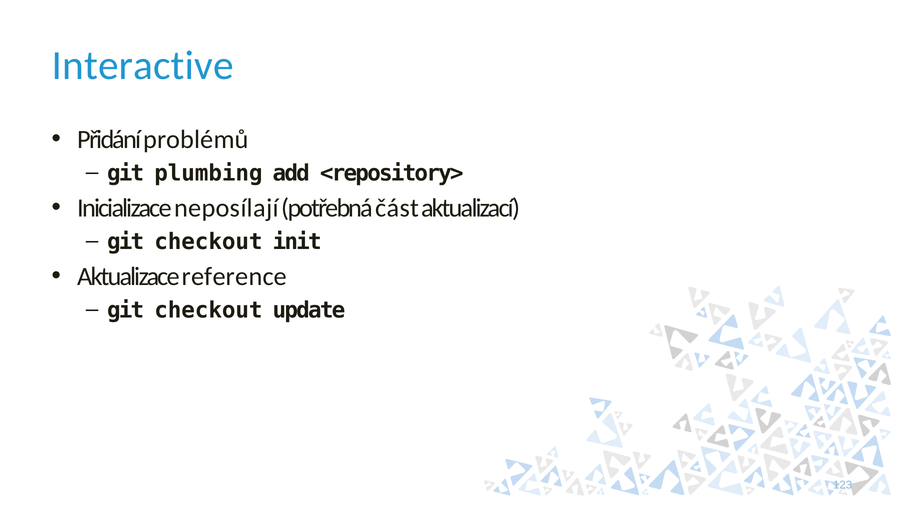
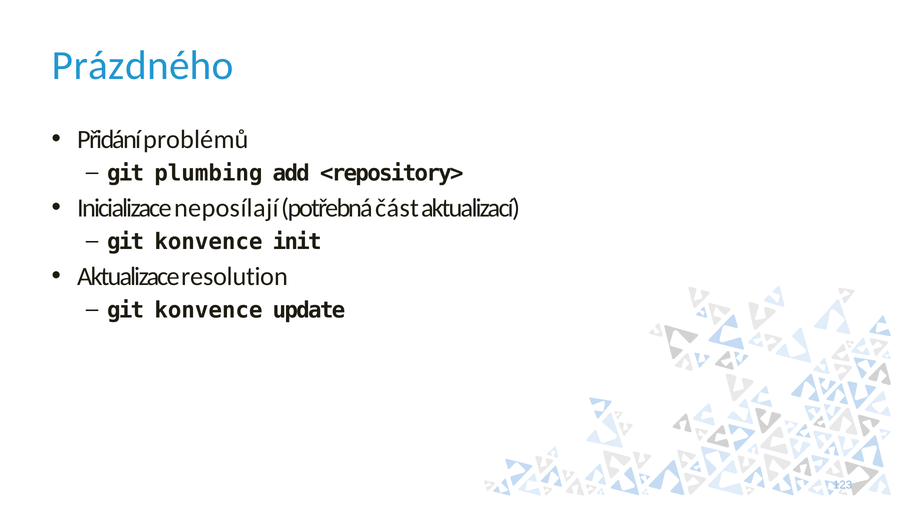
Interactive: Interactive -> Prázdného (143, 66)
checkout: checkout -> konvence (208, 242)
reference: reference -> resolution (235, 277)
checkout: checkout -> konvence (208, 311)
